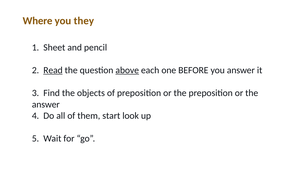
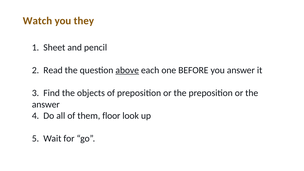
Where: Where -> Watch (37, 21)
Read underline: present -> none (53, 70)
start: start -> floor (111, 116)
